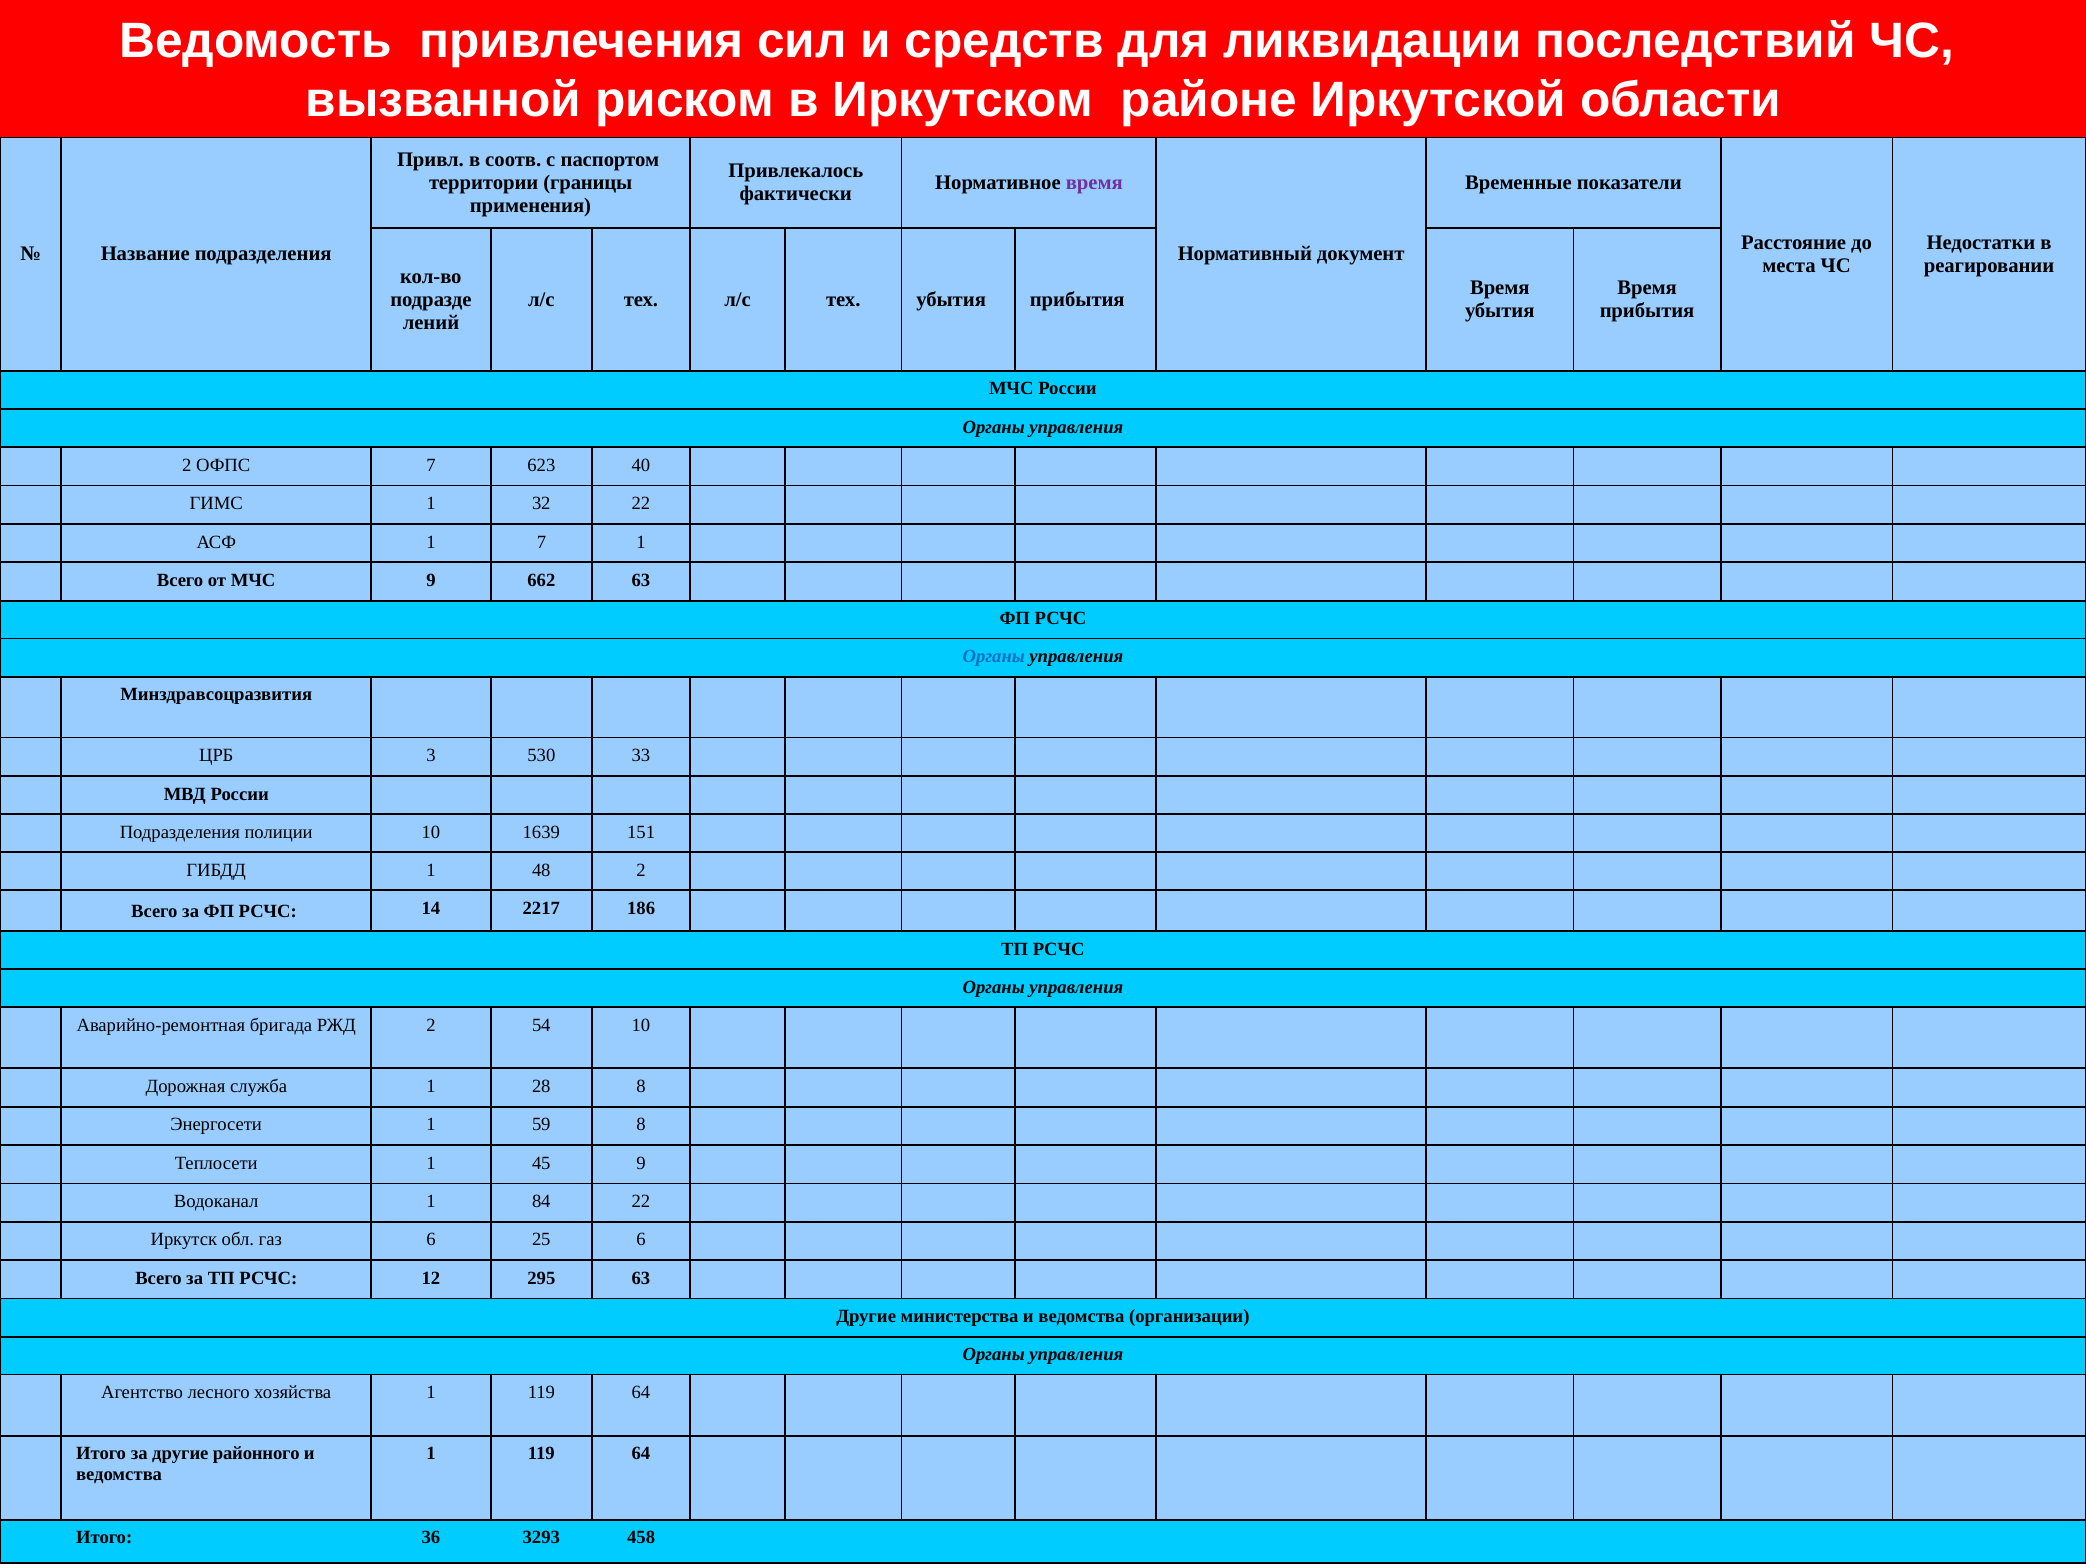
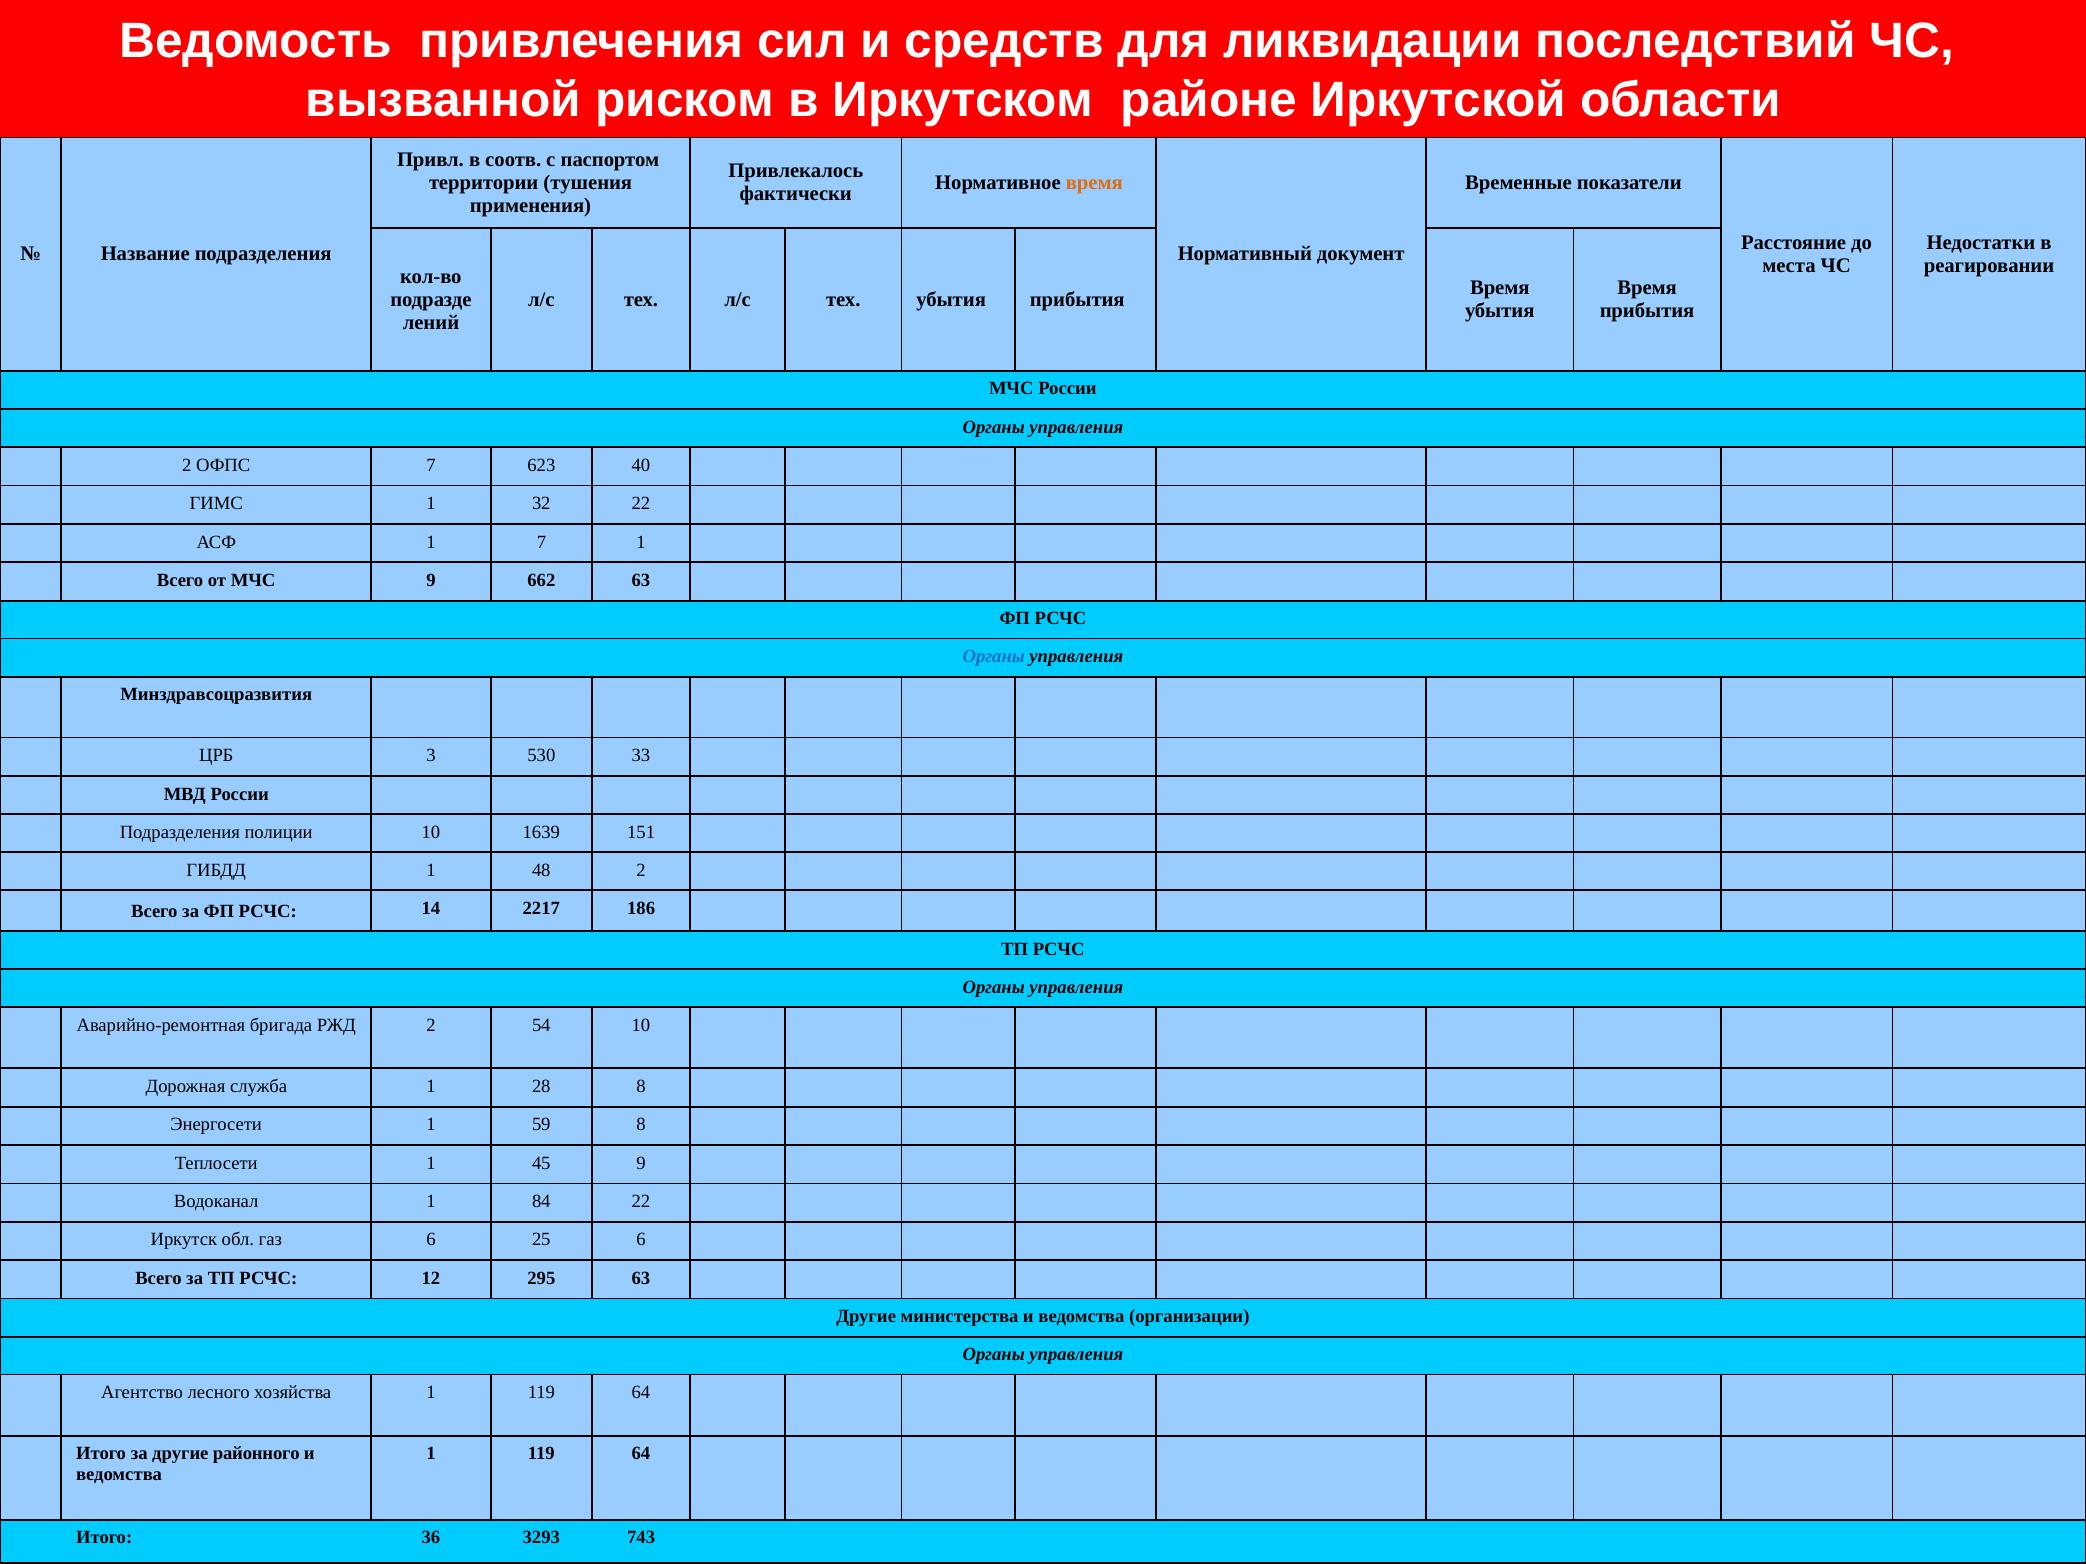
границы: границы -> тушения (588, 182)
время colour: purple -> orange (1094, 182)
458: 458 -> 743 (641, 1538)
